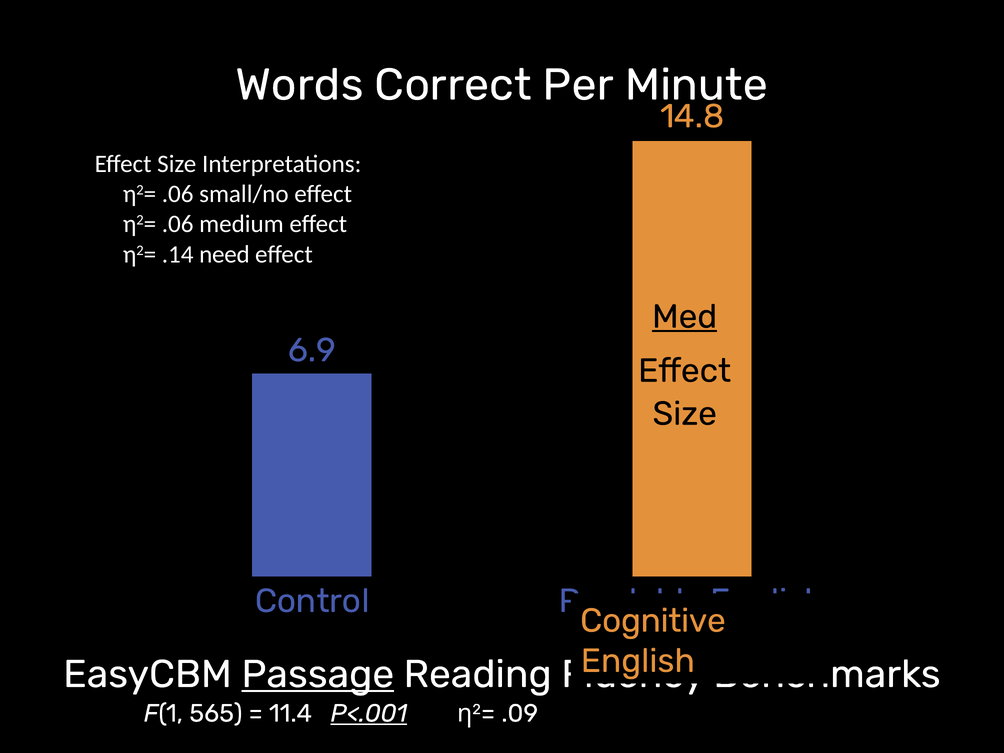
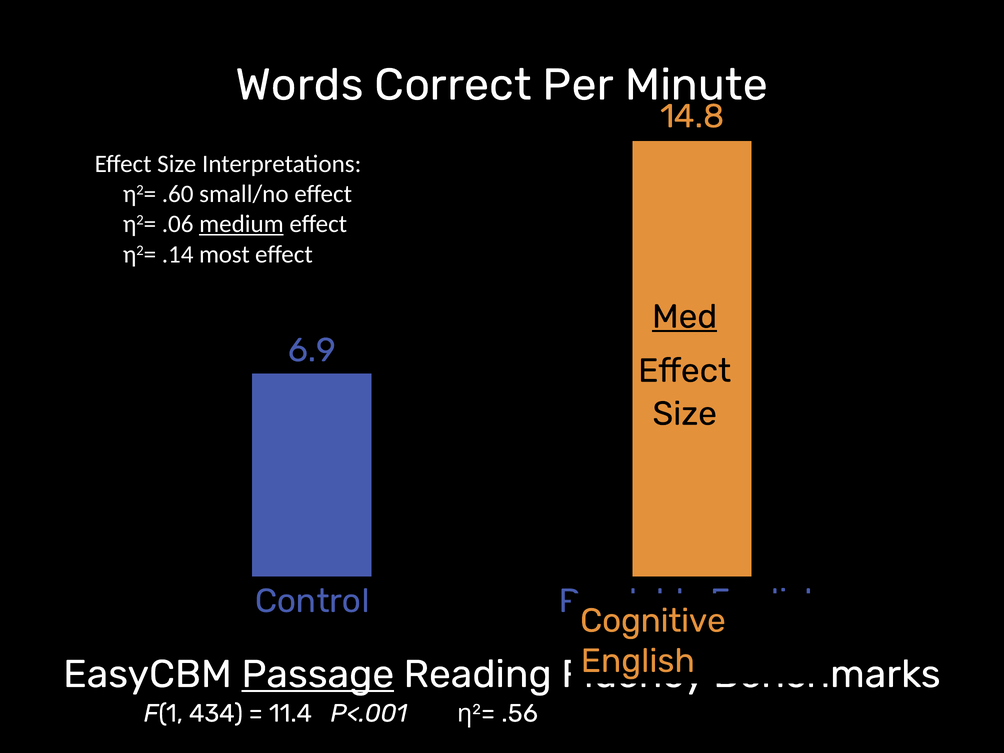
.06: .06 -> .60 (178, 194)
medium underline: none -> present (241, 224)
need: need -> most (224, 254)
565: 565 -> 434 (216, 713)
P<.001 underline: present -> none (369, 713)
.09: .09 -> .56 (520, 713)
